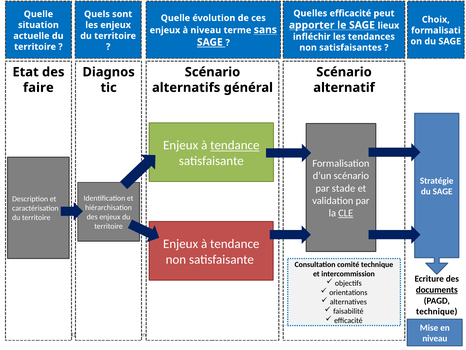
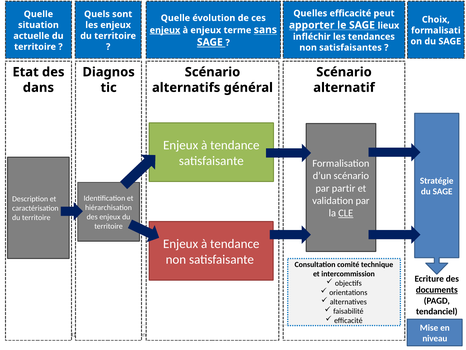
enjeux underline: none -> present (165, 30)
à niveau: niveau -> enjeux (206, 30)
faire: faire -> dans (38, 87)
tendance underline: present -> none (235, 145)
stade: stade -> partir (344, 188)
technique: technique -> tendanciel (437, 311)
